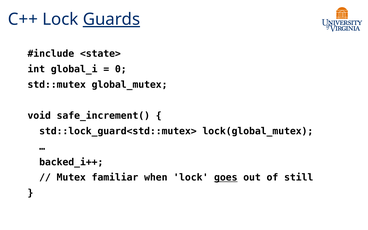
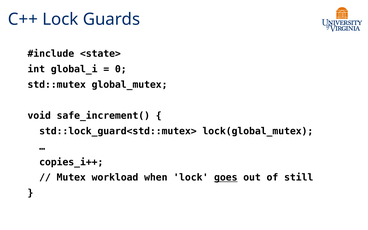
Guards underline: present -> none (111, 19)
backed_i++: backed_i++ -> copies_i++ (71, 162)
familiar: familiar -> workload (115, 178)
